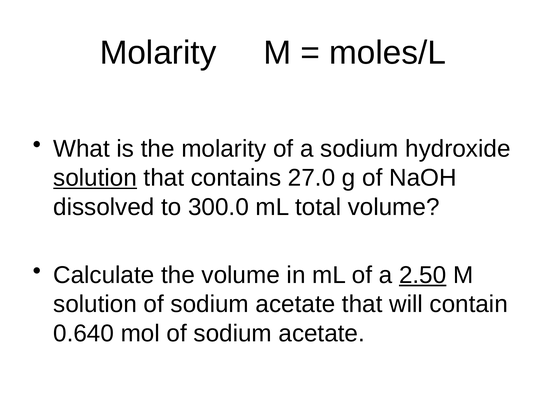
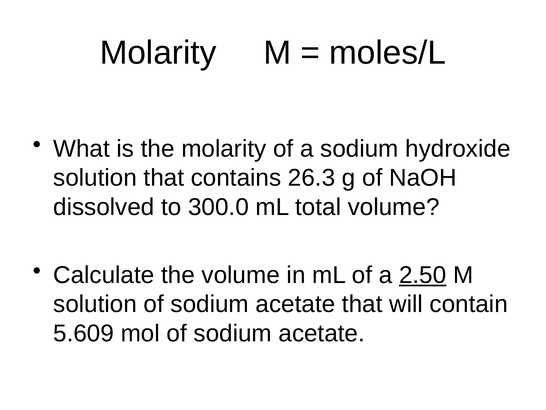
solution underline: present -> none (95, 178)
27.0: 27.0 -> 26.3 (312, 178)
0.640: 0.640 -> 5.609 (84, 333)
